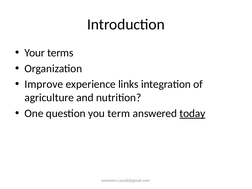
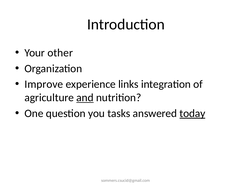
terms: terms -> other (60, 53)
and underline: none -> present (85, 98)
term: term -> tasks (119, 113)
